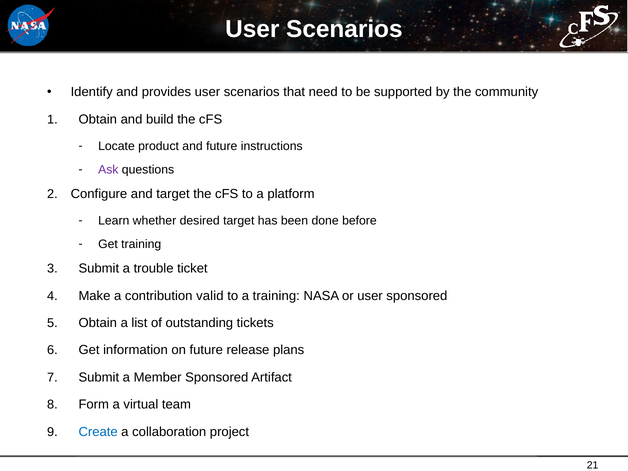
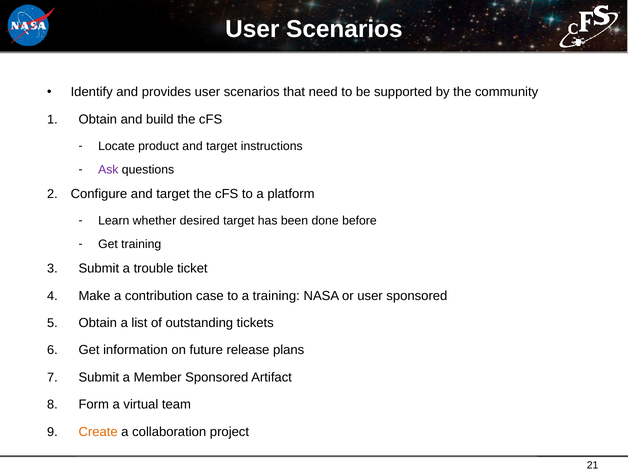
product and future: future -> target (222, 146)
valid: valid -> case (210, 296)
Create colour: blue -> orange (98, 432)
